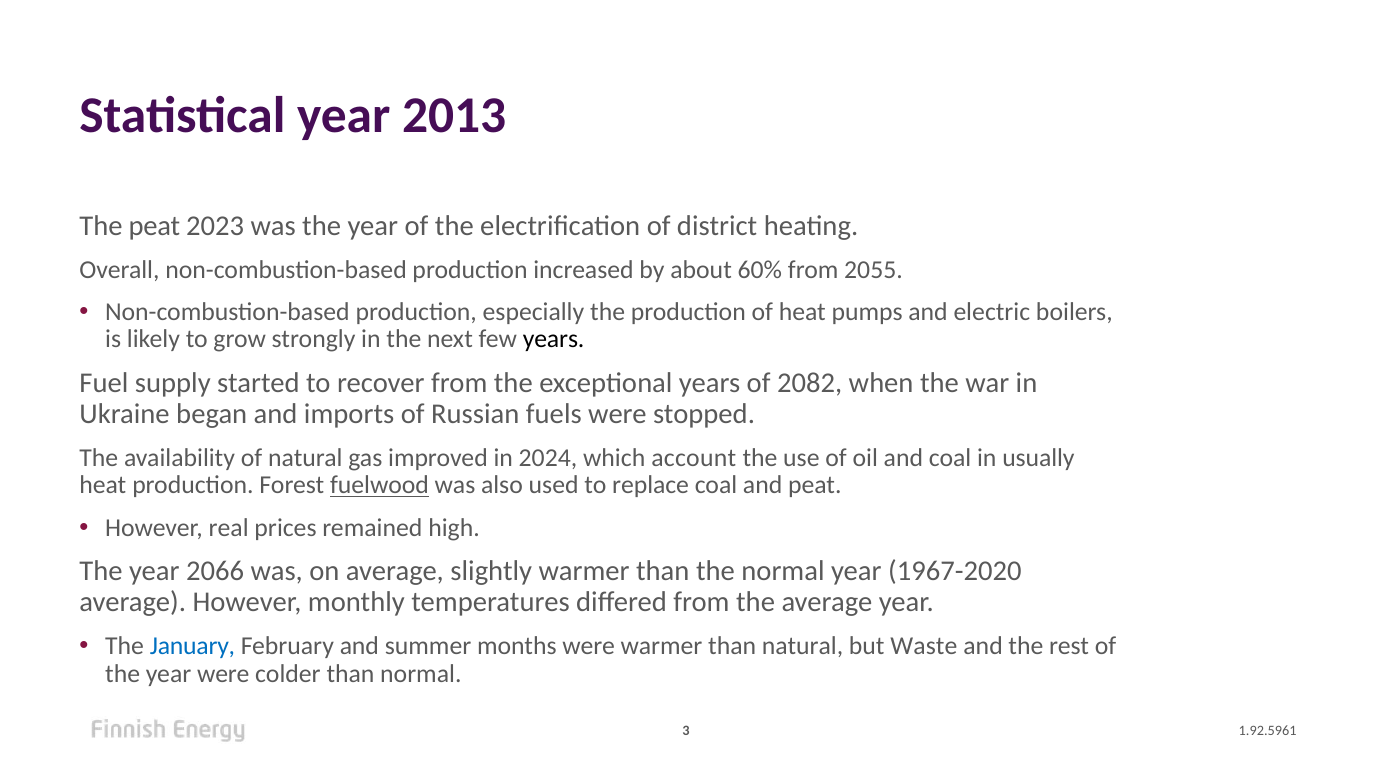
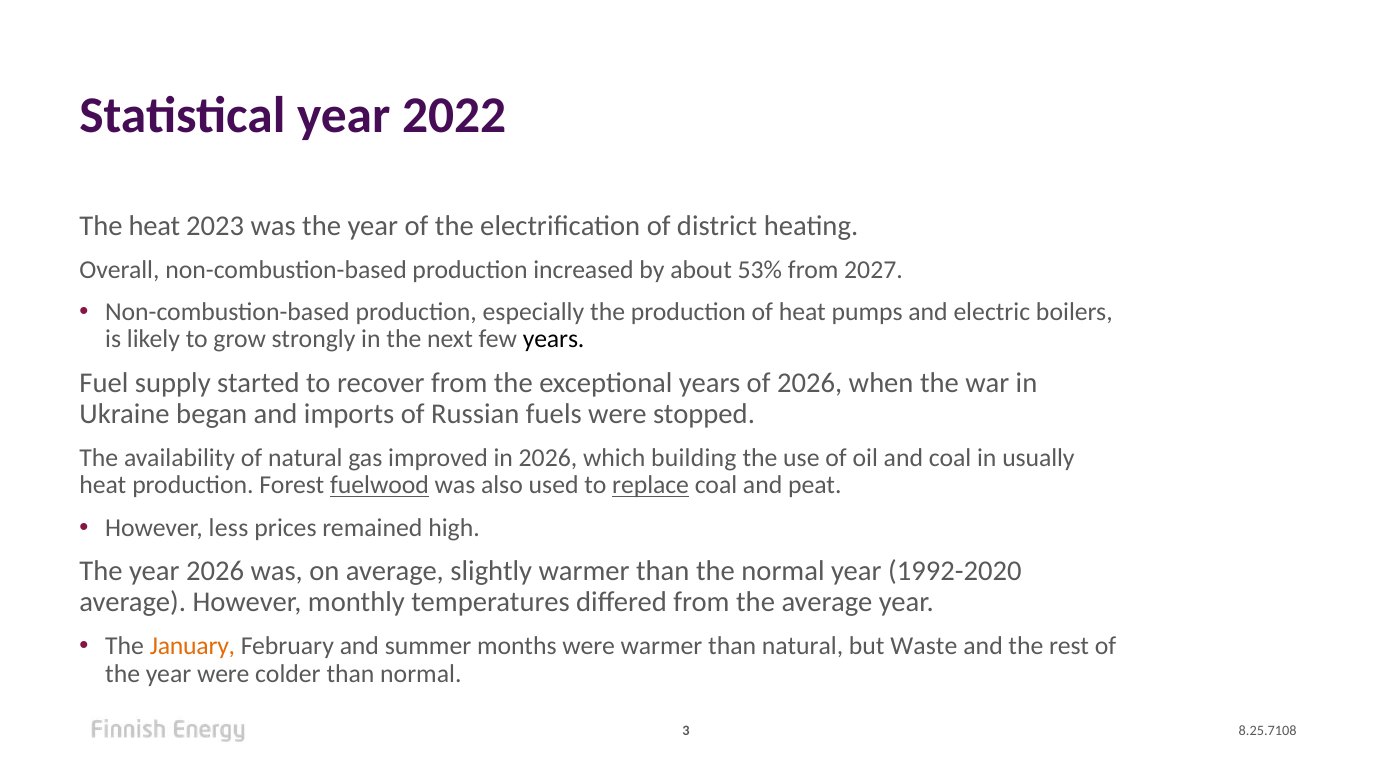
2013: 2013 -> 2022 (454, 115)
The peat: peat -> heat (154, 226)
60%: 60% -> 53% (760, 270)
2055: 2055 -> 2027 (874, 270)
of 2082: 2082 -> 2026 (810, 383)
in 2024: 2024 -> 2026 (548, 458)
account: account -> building (694, 458)
replace underline: none -> present (651, 486)
real: real -> less (229, 528)
year 2066: 2066 -> 2026 (215, 571)
1967-2020: 1967-2020 -> 1992-2020 (955, 571)
January colour: blue -> orange (192, 646)
1.92.5961: 1.92.5961 -> 8.25.7108 (1268, 731)
